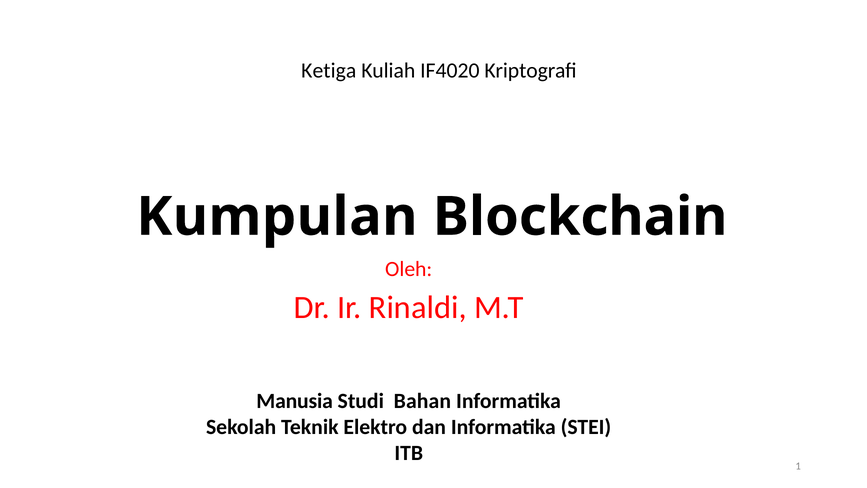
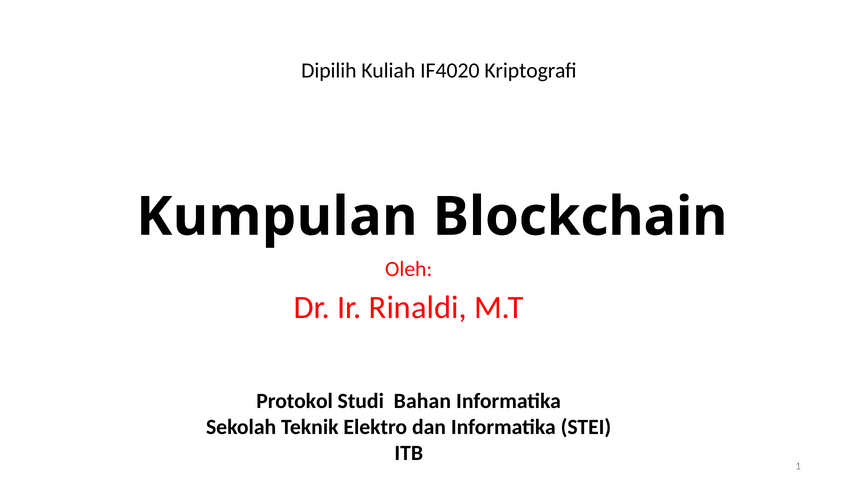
Ketiga: Ketiga -> Dipilih (329, 70)
Manusia: Manusia -> Protokol (295, 401)
